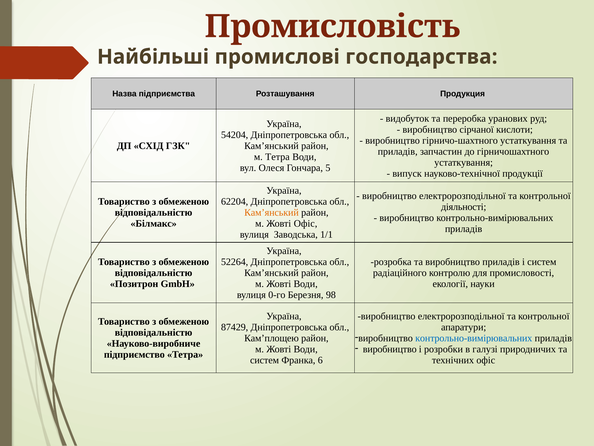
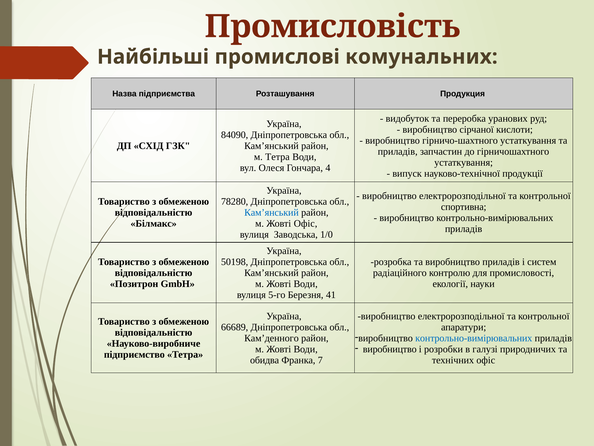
господарства: господарства -> комунальних (421, 57)
54204: 54204 -> 84090 (235, 135)
5: 5 -> 4 (328, 168)
62204: 62204 -> 78280 (235, 201)
діяльності: діяльності -> спортивна (464, 207)
Кам’янський colour: orange -> blue (272, 212)
1/1: 1/1 -> 1/0 (327, 234)
52264: 52264 -> 50198 (235, 262)
0-го: 0-го -> 5-го (277, 295)
98: 98 -> 41 (331, 295)
87429: 87429 -> 66689 (235, 327)
Кам’площею: Кам’площею -> Кам’денного (271, 338)
систем: систем -> обидва (265, 360)
6: 6 -> 7 (320, 360)
